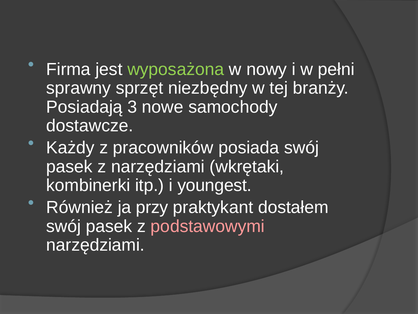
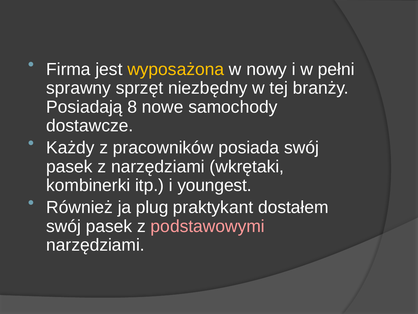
wyposażona colour: light green -> yellow (176, 69)
3: 3 -> 8 (132, 107)
przy: przy -> plug (152, 207)
